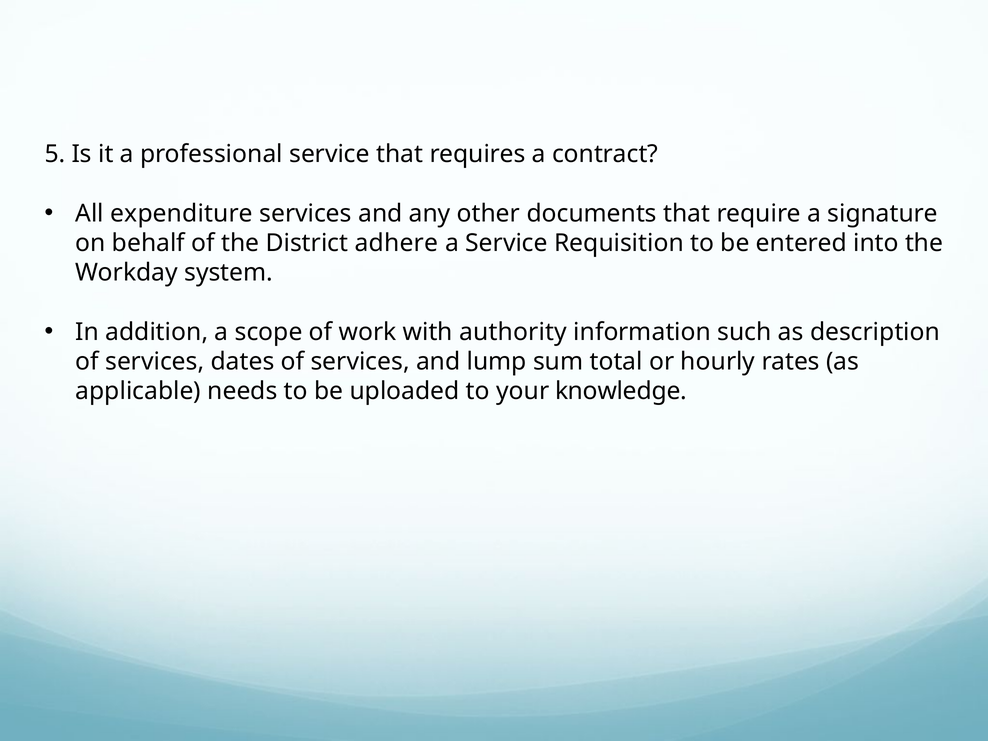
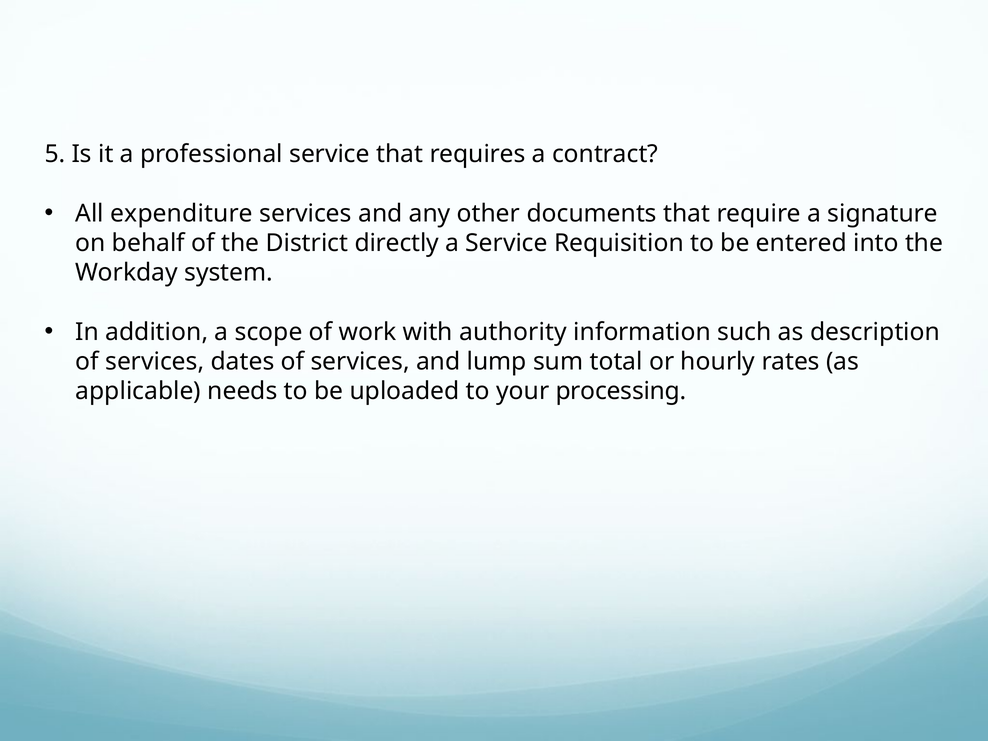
adhere: adhere -> directly (397, 243)
knowledge: knowledge -> processing (621, 391)
